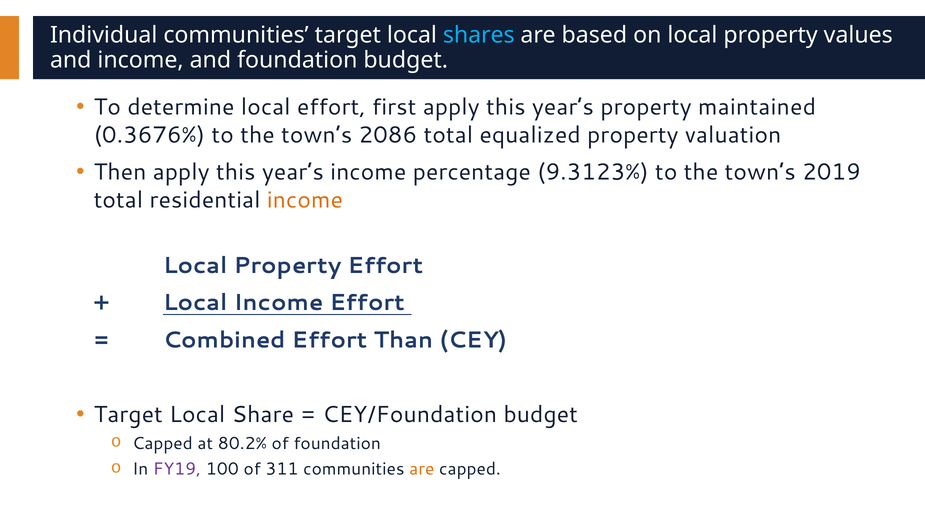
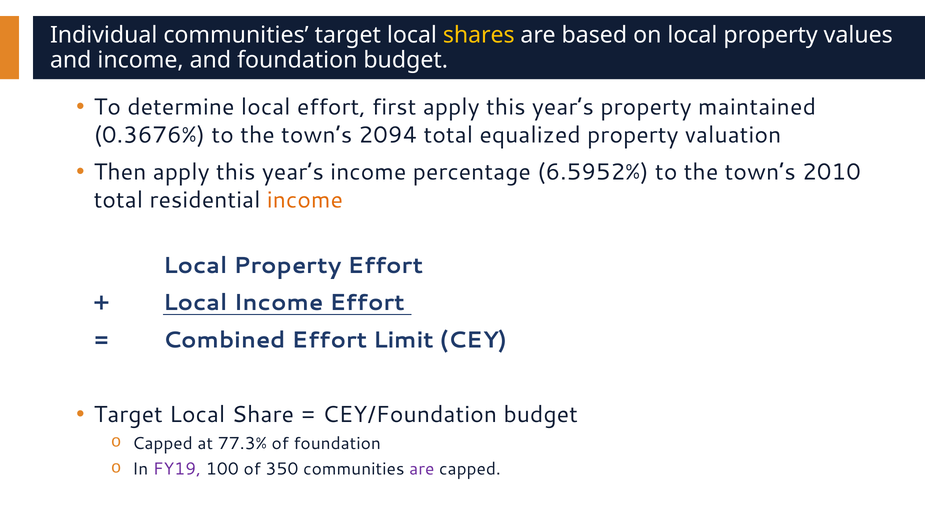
shares colour: light blue -> yellow (479, 35)
2086: 2086 -> 2094 (388, 135)
9.3123%: 9.3123% -> 6.5952% (593, 172)
2019: 2019 -> 2010 (831, 172)
Than: Than -> Limit (404, 340)
80.2%: 80.2% -> 77.3% (242, 444)
311: 311 -> 350 (282, 469)
are colour: orange -> purple (422, 469)
